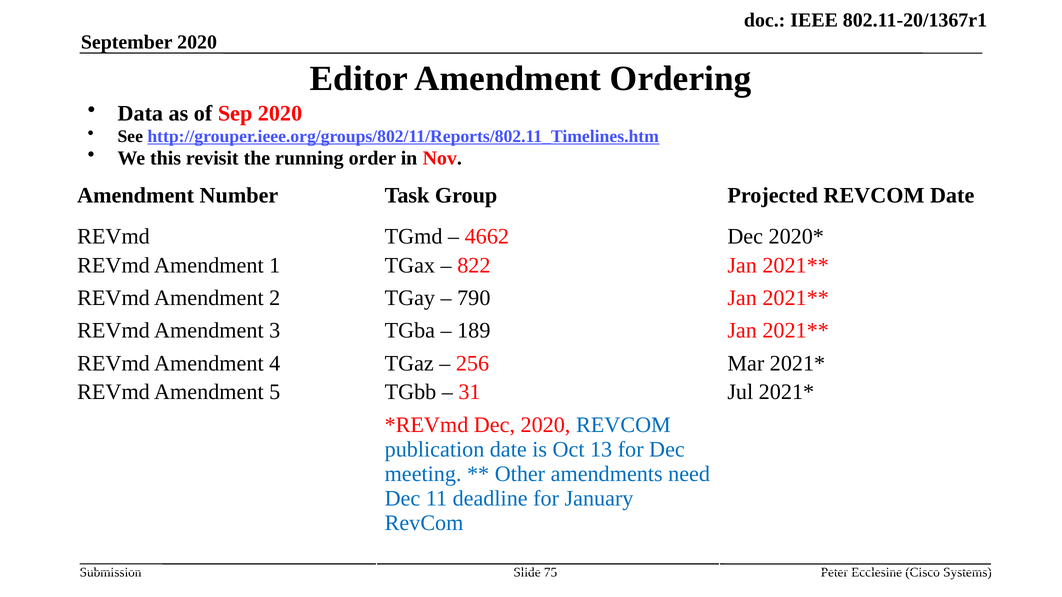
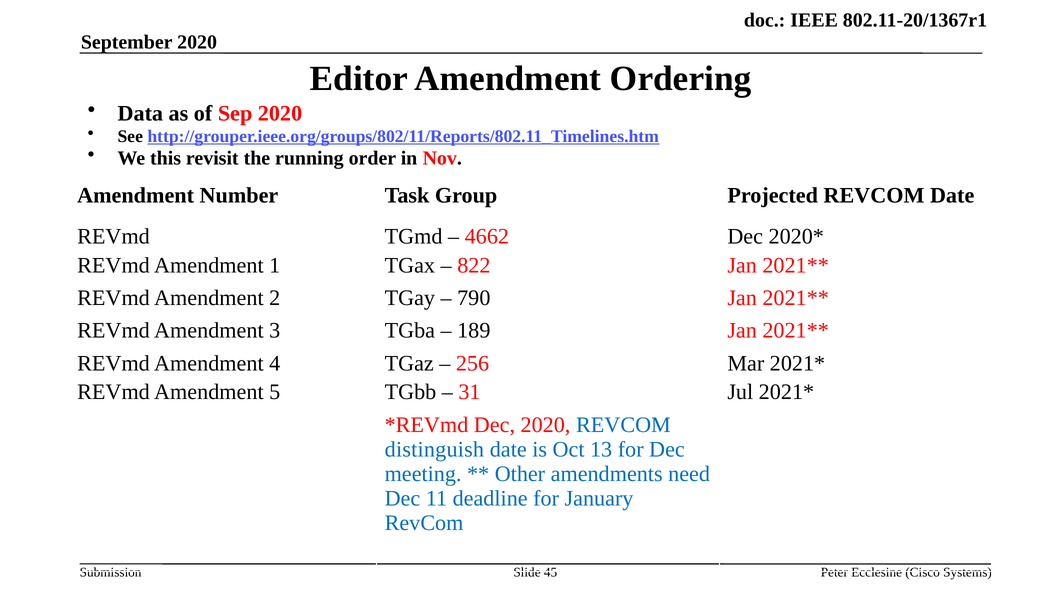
publication: publication -> distinguish (434, 450)
75: 75 -> 45 (551, 573)
